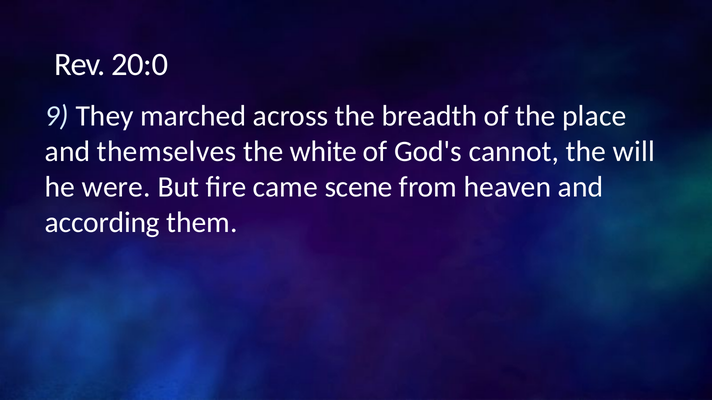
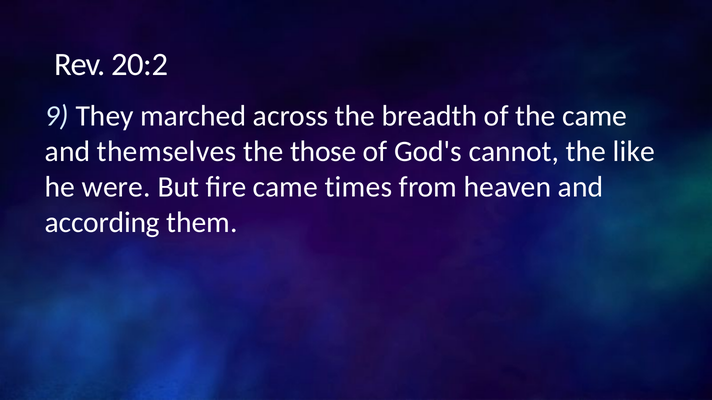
20:0: 20:0 -> 20:2 (140, 65)
the place: place -> came (595, 116)
white: white -> those (323, 152)
will: will -> like (634, 152)
scene: scene -> times (358, 187)
